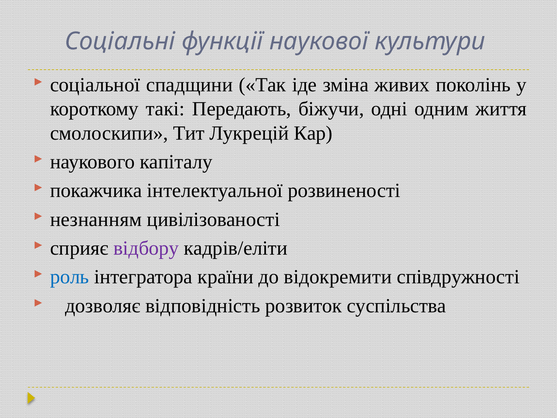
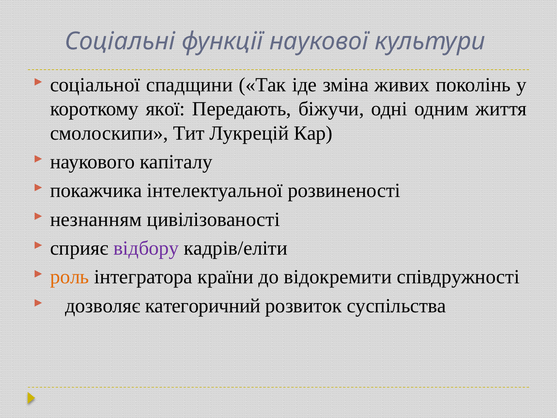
такі: такі -> якої (166, 109)
роль colour: blue -> orange (70, 277)
відповідність: відповідність -> категоричний (203, 306)
